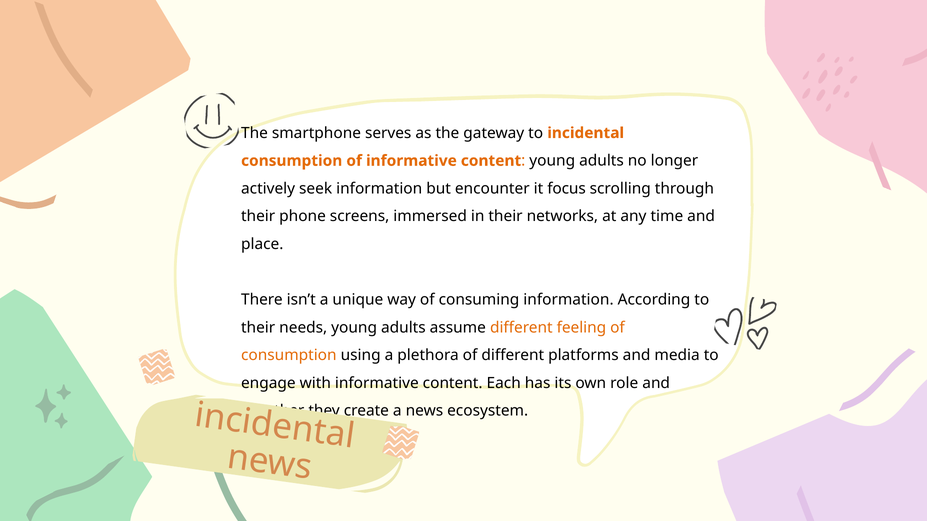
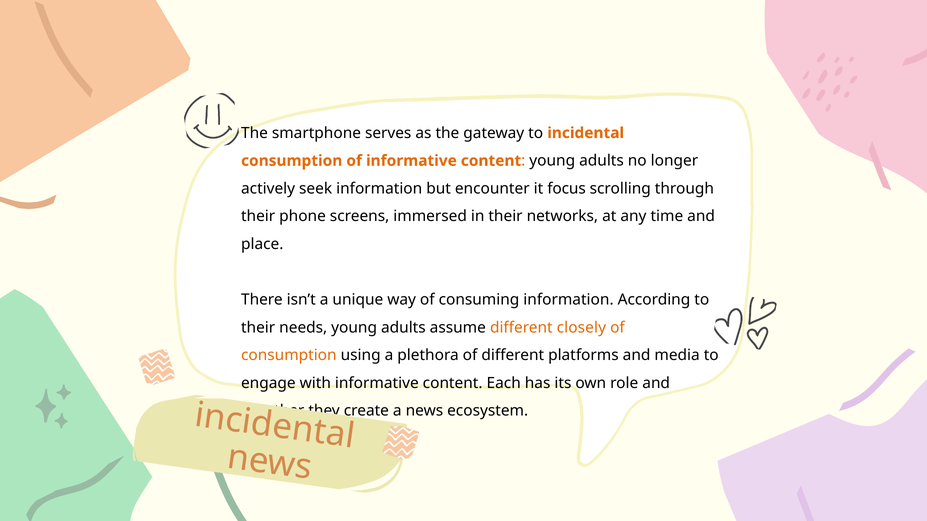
feeling: feeling -> closely (581, 328)
